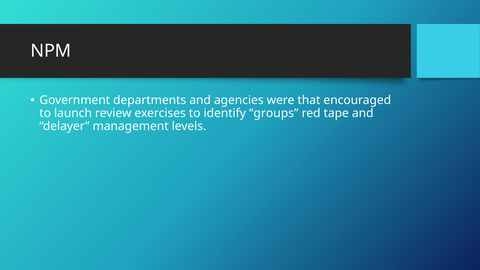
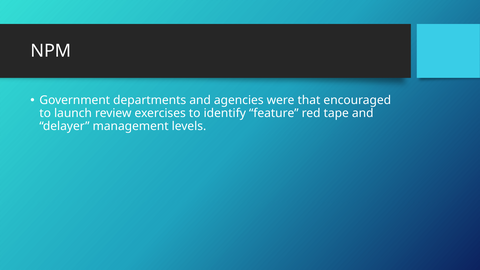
groups: groups -> feature (274, 113)
